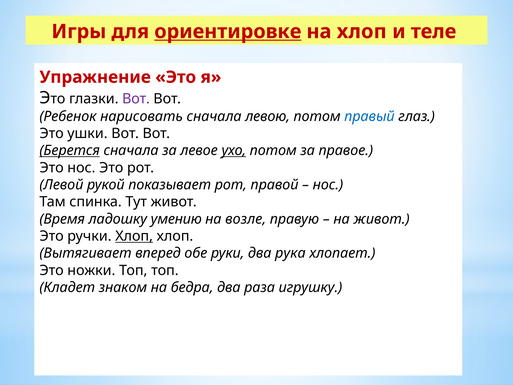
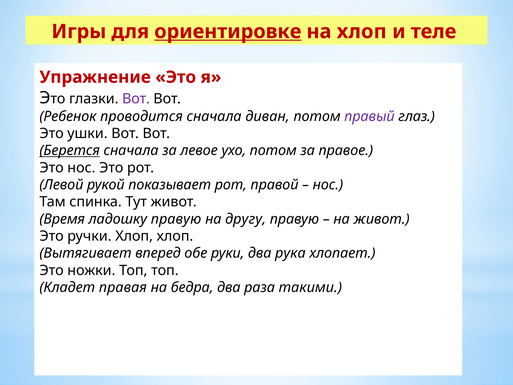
нарисовать: нарисовать -> проводится (141, 116)
левою: левою -> диван (267, 116)
правый colour: blue -> purple (369, 116)
ухо underline: present -> none (234, 150)
ладошку умению: умению -> правую (176, 219)
возле: возле -> другу (246, 219)
Хлоп underline: present -> none (134, 236)
знаком: знаком -> правая (123, 287)
игрушку: игрушку -> такими (310, 287)
